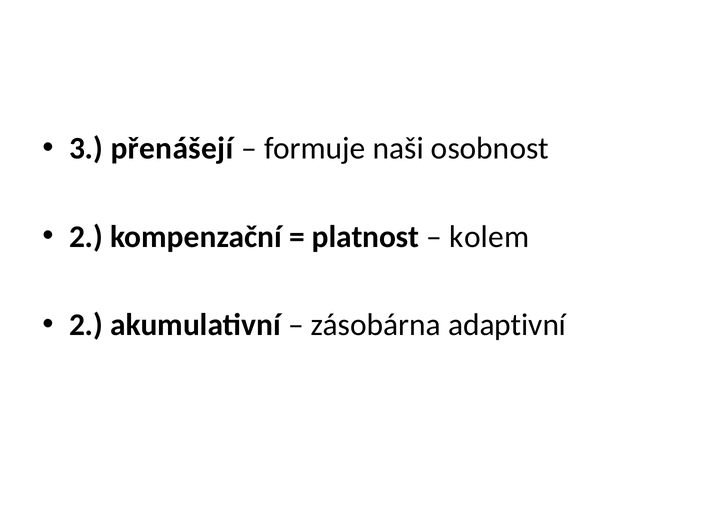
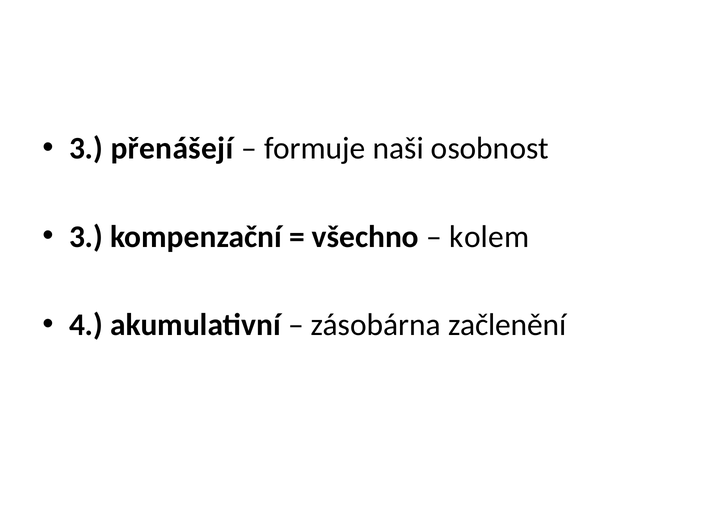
2: 2 -> 3 (86, 237)
platnost: platnost -> všechno (365, 237)
2: 2 -> 4 (86, 325)
adaptivní: adaptivní -> začlenění (507, 325)
